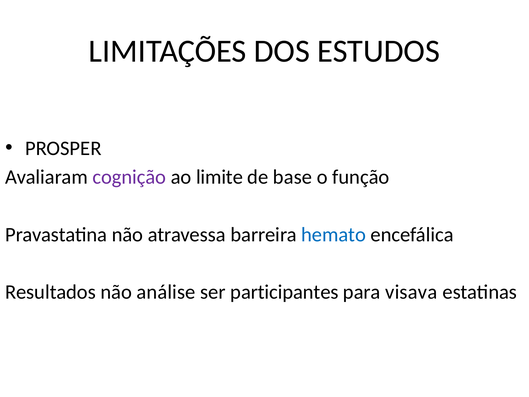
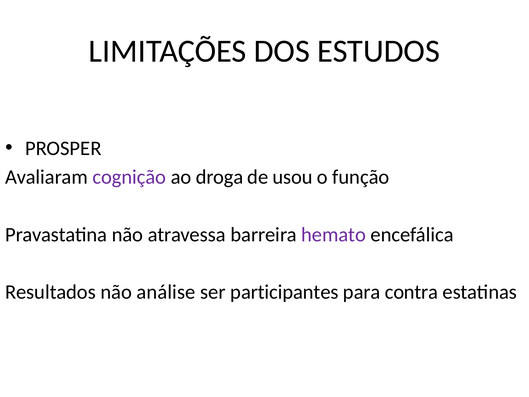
limite: limite -> droga (219, 177)
base: base -> usou (293, 177)
hemato colour: blue -> purple (334, 234)
visava: visava -> contra (411, 292)
